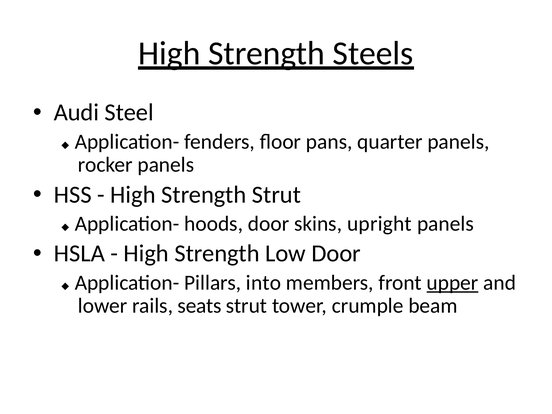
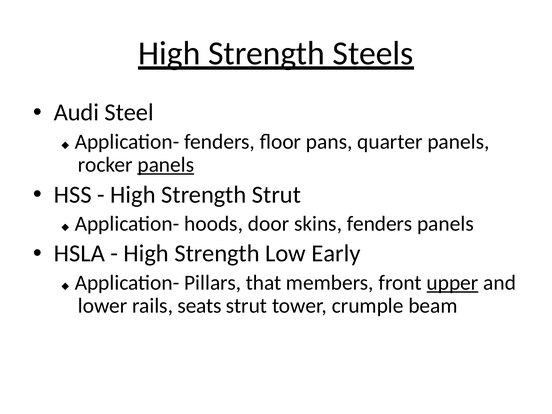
panels underline: none -> present (166, 165)
skins upright: upright -> fenders (380, 224)
Low Door: Door -> Early (336, 253)
into: into -> that (264, 283)
